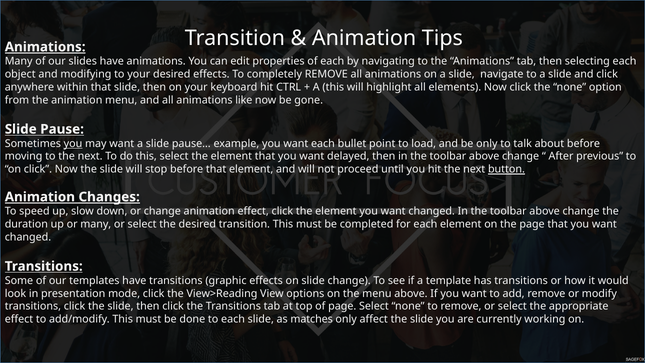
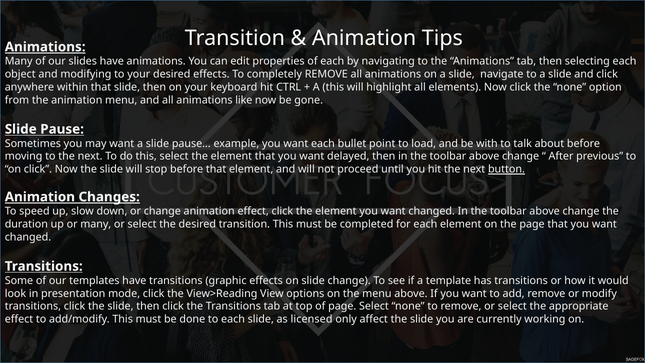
you underline: present -> none (73, 143)
be only: only -> with (487, 143)
matches: matches -> licensed (312, 319)
